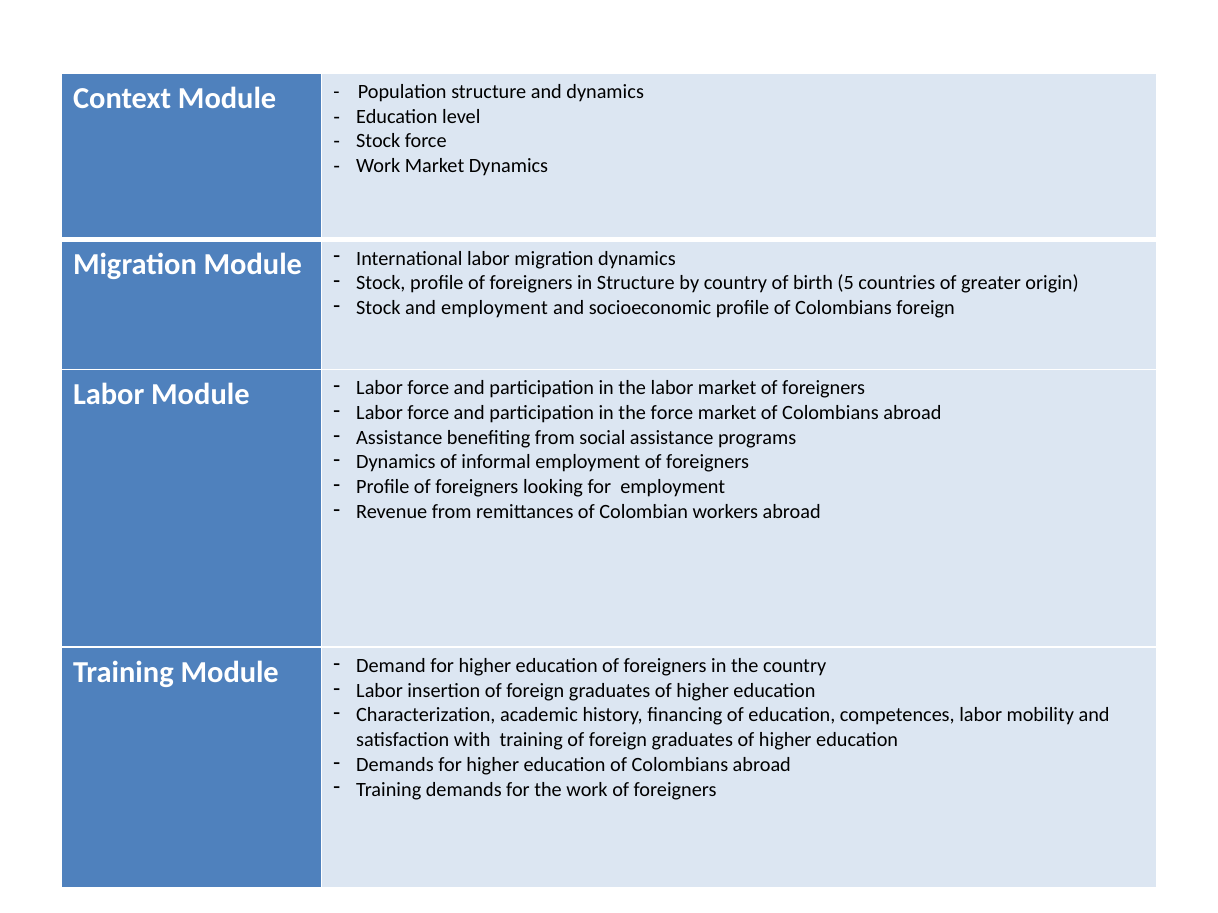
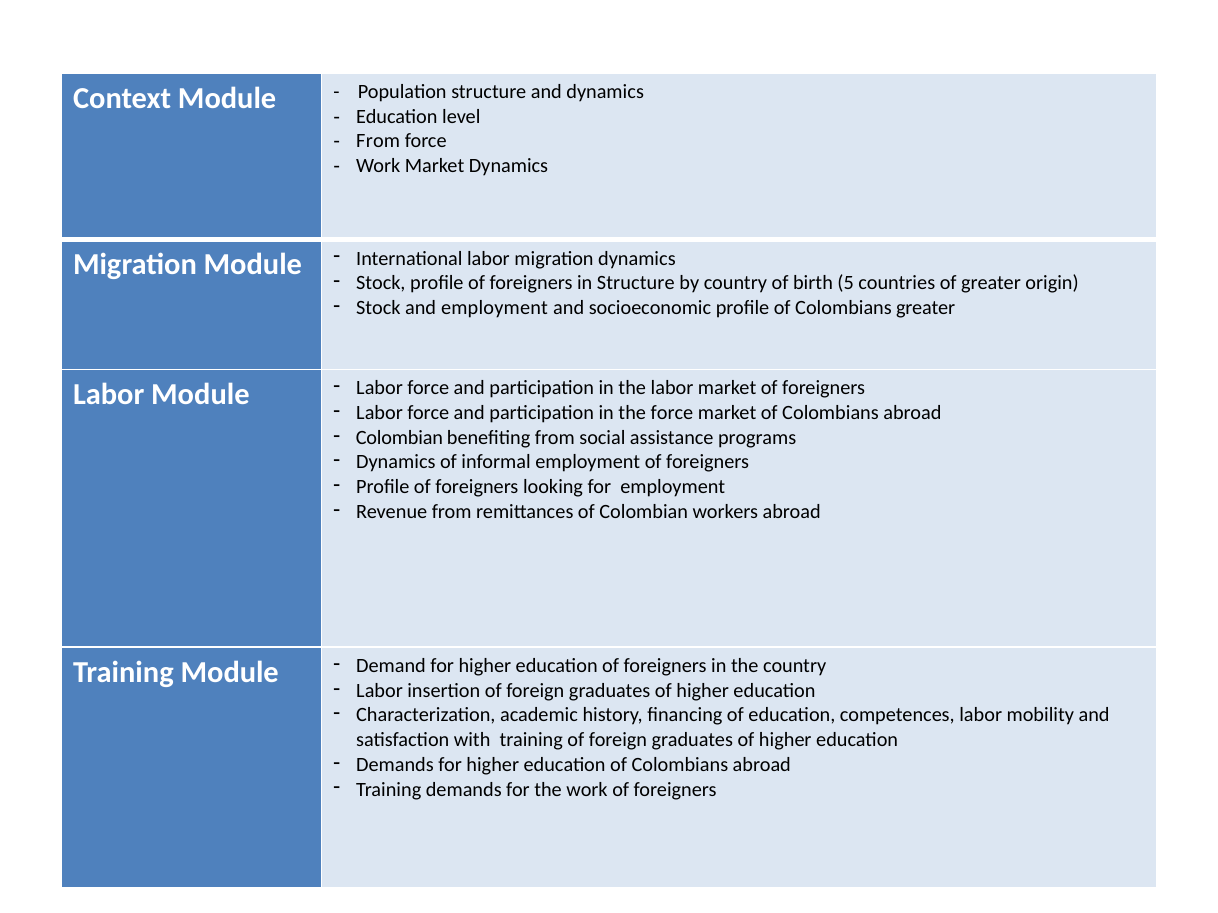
Stock: Stock -> From (378, 141)
Colombians foreign: foreign -> greater (926, 308)
Assistance: Assistance -> Colombian (399, 438)
